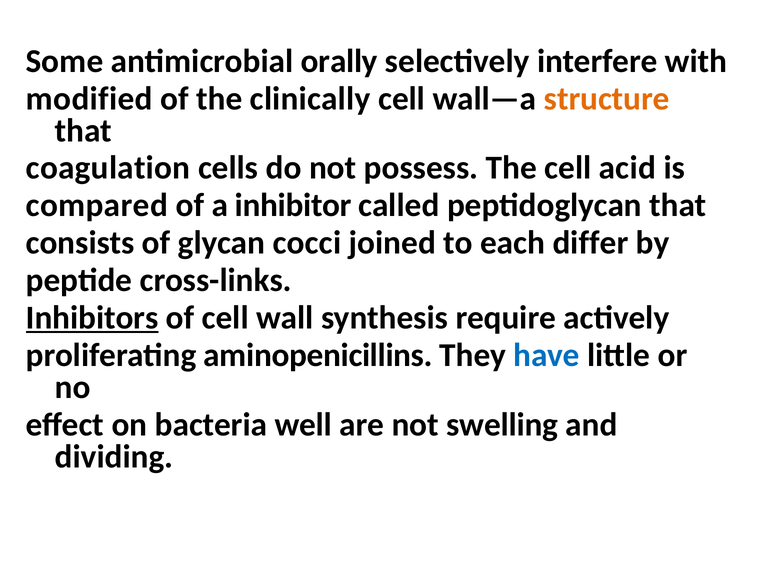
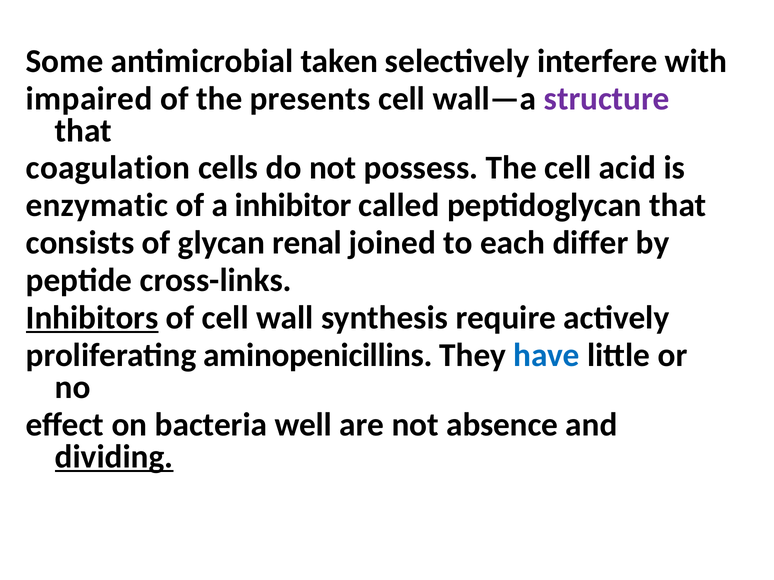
orally: orally -> taken (339, 61)
modified: modified -> impaired (89, 99)
clinically: clinically -> presents (310, 99)
structure colour: orange -> purple (607, 99)
compared: compared -> enzymatic (97, 206)
cocci: cocci -> renal (307, 243)
swelling: swelling -> absence (502, 425)
dividing underline: none -> present (114, 457)
